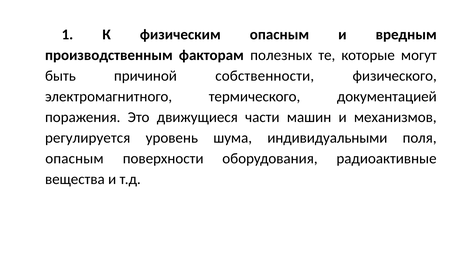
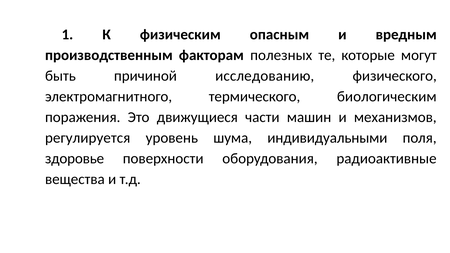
собственности: собственности -> исследованию (265, 76)
документацией: документацией -> биологическим (387, 97)
опасным: опасным -> здоровье (75, 159)
